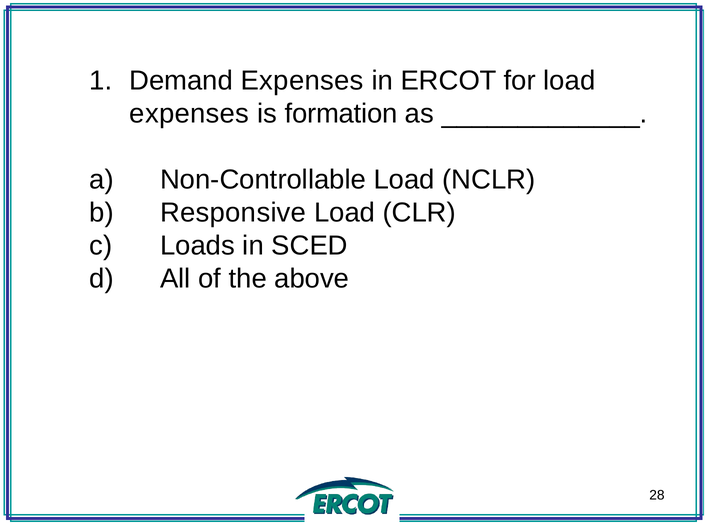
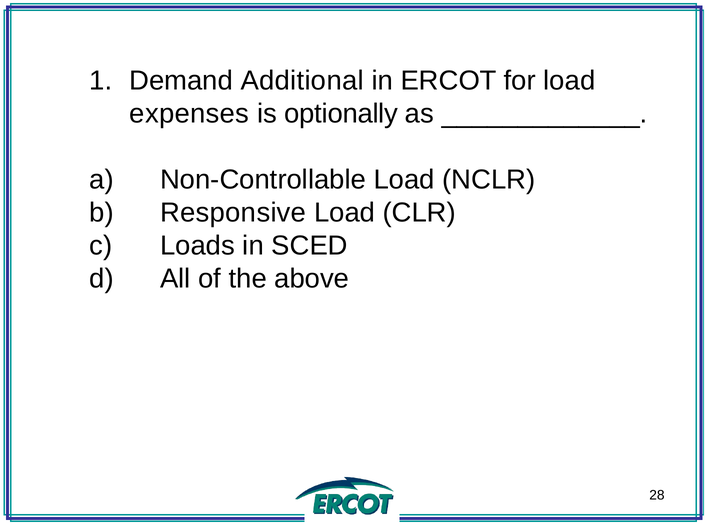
Demand Expenses: Expenses -> Additional (302, 81)
formation: formation -> optionally (341, 114)
